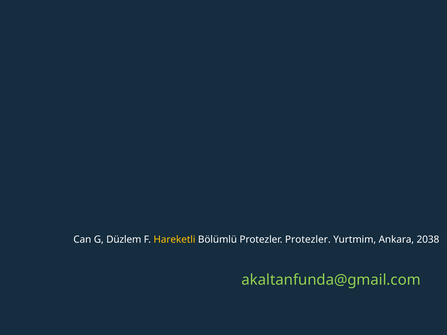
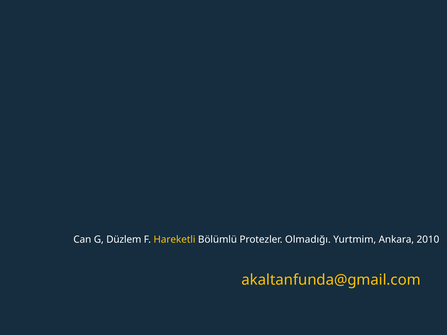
Protezler Protezler: Protezler -> Olmadığı (308, 240)
2038: 2038 -> 2010 (428, 240)
akaltanfunda@gmail.com colour: light green -> yellow (331, 280)
